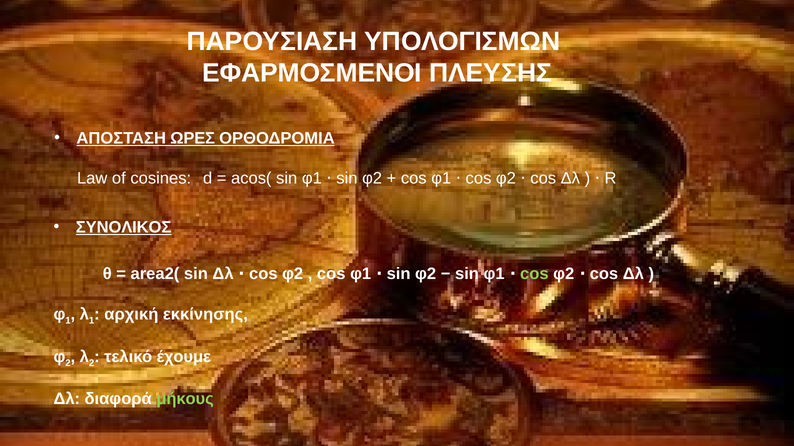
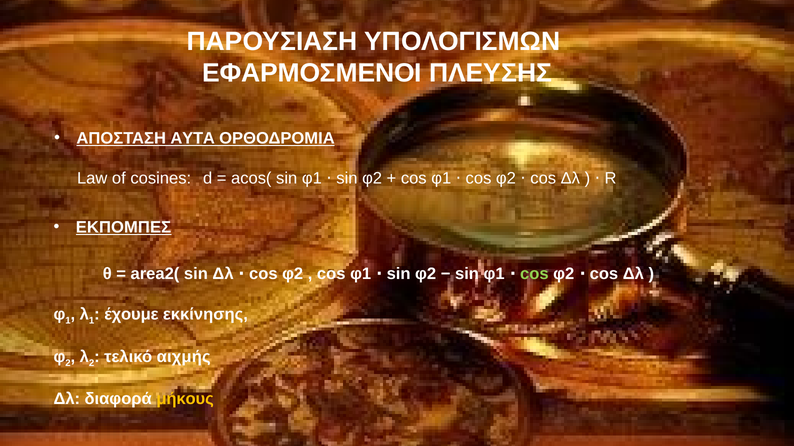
ΩΡΕΣ: ΩΡΕΣ -> ΑΥΤΑ (193, 139)
ΣΥΝΟΛΙΚΟΣ: ΣΥΝΟΛΙΚΟΣ -> ΕΚΠΟΜΠΕΣ (123, 227)
αρχική: αρχική -> έχουμε (131, 315)
έχουμε: έχουμε -> αιχμής (184, 357)
μήκους colour: light green -> yellow (185, 400)
